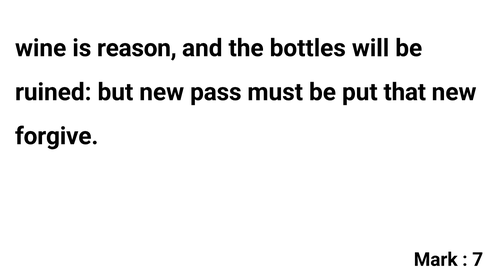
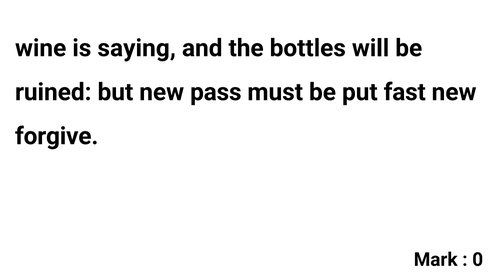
reason: reason -> saying (137, 48)
that: that -> fast (405, 92)
7: 7 -> 0 (478, 259)
